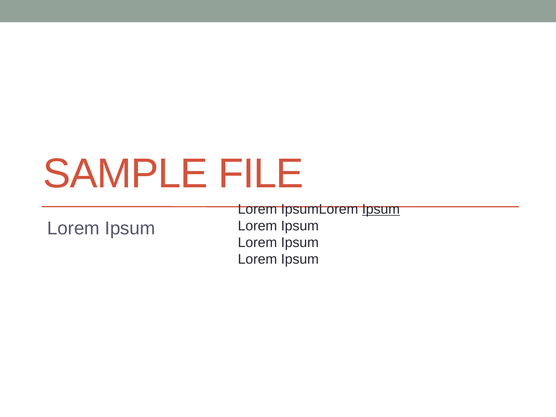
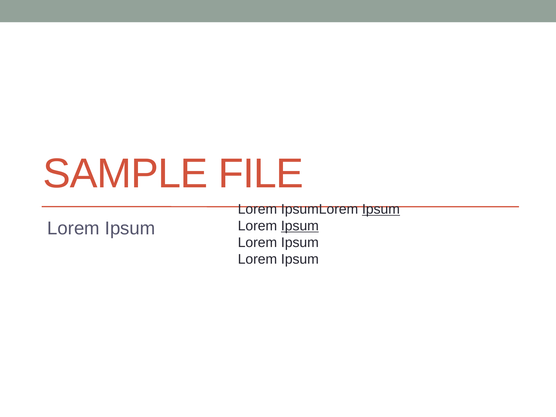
Ipsum underline: none -> present (300, 226)
